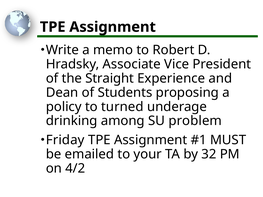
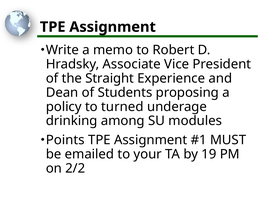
problem: problem -> modules (195, 121)
Friday: Friday -> Points (65, 140)
32: 32 -> 19 (209, 154)
4/2: 4/2 -> 2/2 (75, 169)
